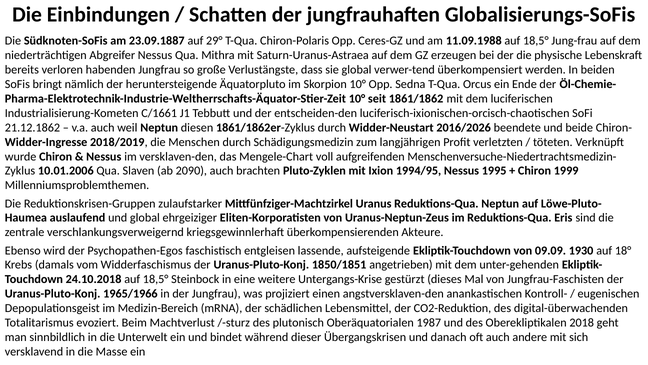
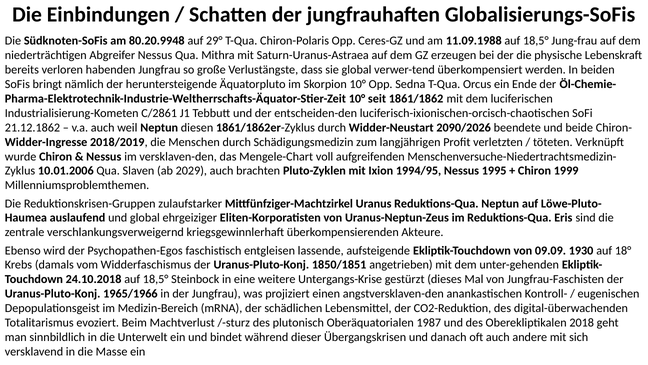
23.09.1887: 23.09.1887 -> 80.20.9948 (157, 41)
C/1661: C/1661 -> C/2861 (159, 113)
2016/2026: 2016/2026 -> 2090/2026 (464, 127)
2090: 2090 -> 2029 (191, 171)
